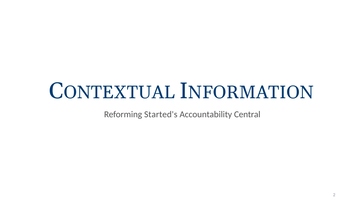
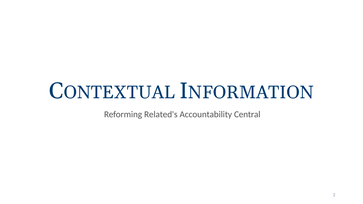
Started's: Started's -> Related's (161, 114)
